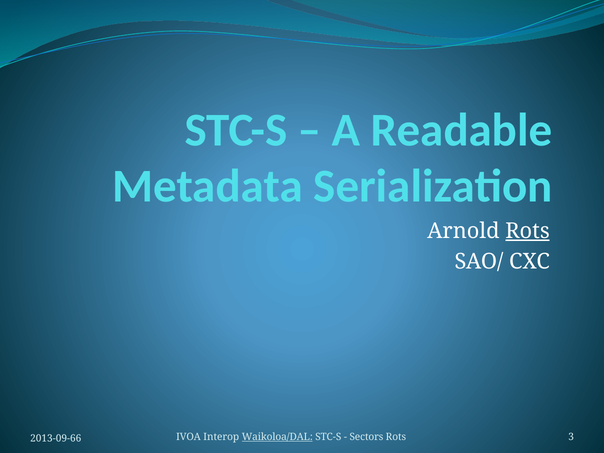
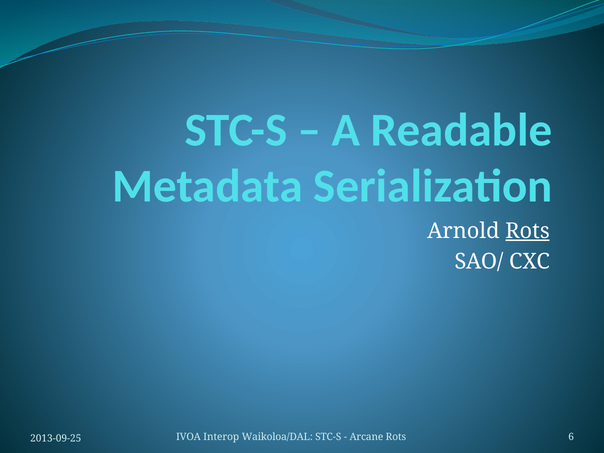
Waikoloa/DAL underline: present -> none (277, 437)
Sectors: Sectors -> Arcane (366, 437)
3: 3 -> 6 (571, 437)
2013-09-66: 2013-09-66 -> 2013-09-25 (56, 439)
